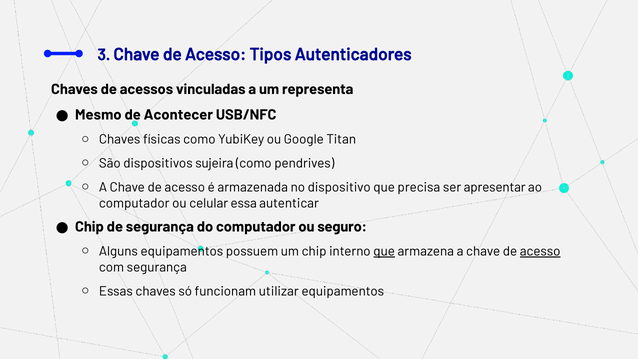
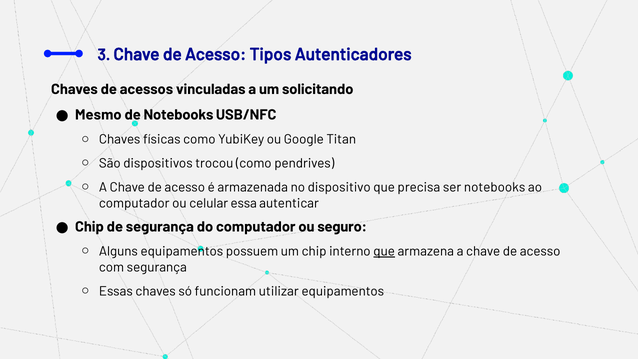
representa: representa -> solicitando (318, 89)
de Acontecer: Acontecer -> Notebooks (178, 115)
sujeira: sujeira -> trocou (214, 163)
ser apresentar: apresentar -> notebooks (495, 187)
acesso underline: present -> none (540, 251)
